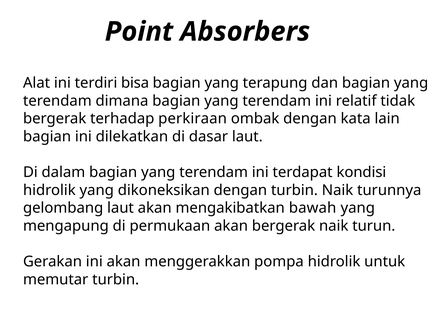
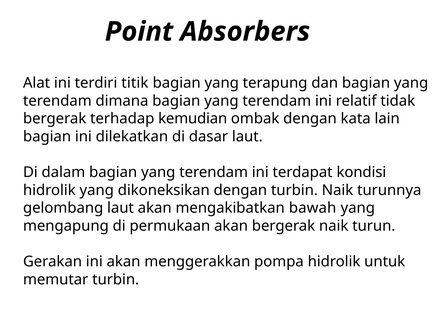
bisa: bisa -> titik (135, 83)
perkiraan: perkiraan -> kemudian (193, 119)
